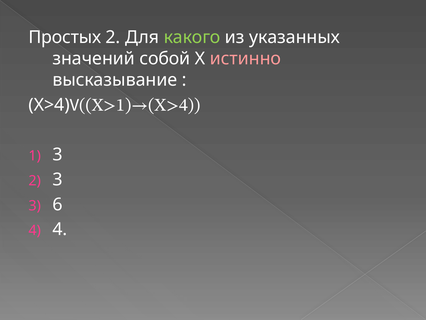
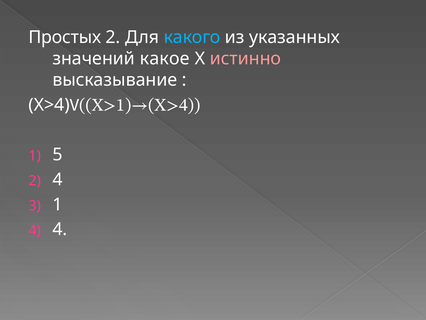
какого colour: light green -> light blue (192, 37)
собой: собой -> какое (165, 59)
1 3: 3 -> 5 (58, 154)
2 3: 3 -> 4 (58, 179)
3 6: 6 -> 1 (58, 204)
